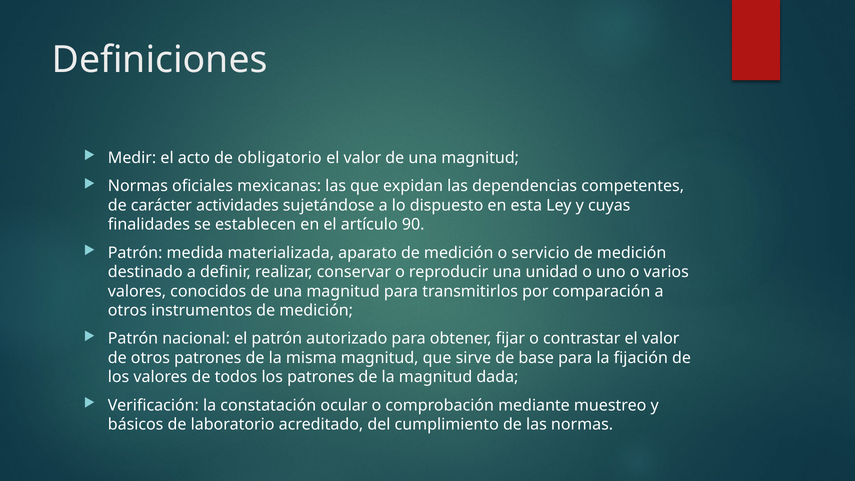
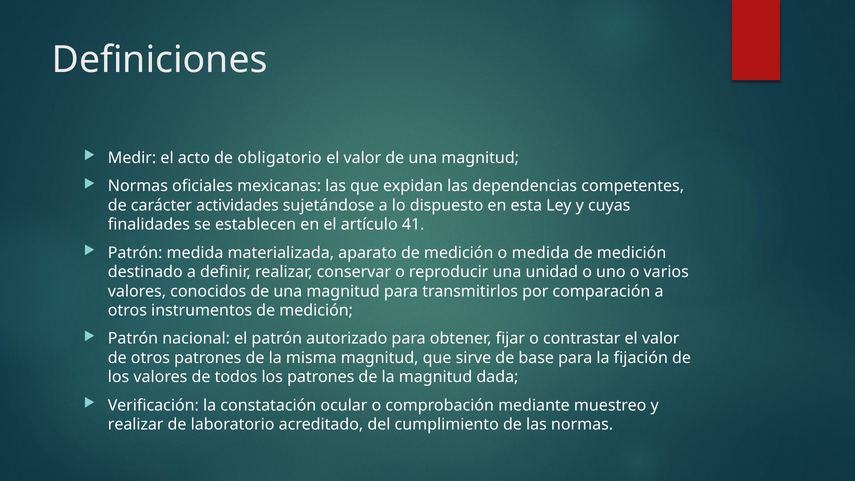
90: 90 -> 41 (413, 225)
o servicio: servicio -> medida (540, 253)
básicos: básicos -> realizar (136, 424)
